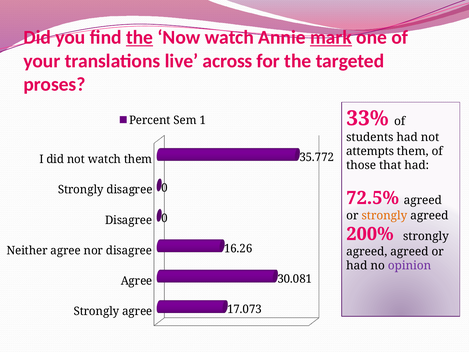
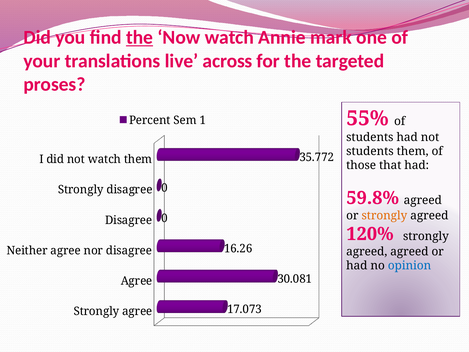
mark underline: present -> none (331, 37)
33%: 33% -> 55% (367, 118)
attempts: attempts -> students (370, 151)
72.5%: 72.5% -> 59.8% (373, 198)
200%: 200% -> 120% (370, 234)
opinion colour: purple -> blue (410, 265)
